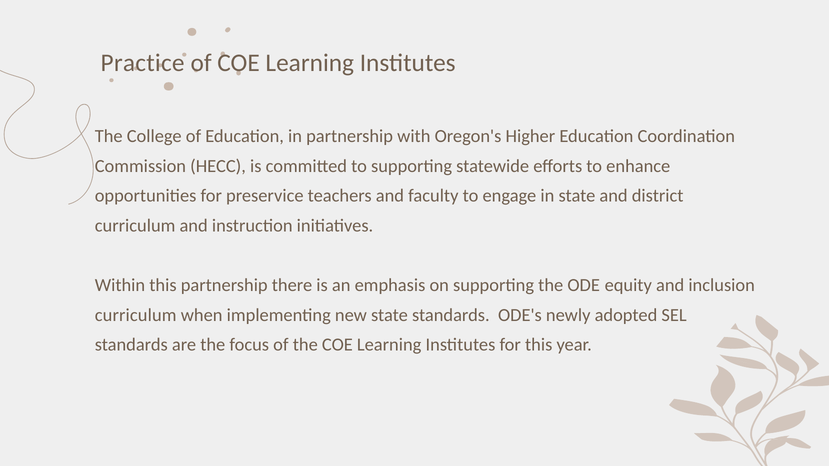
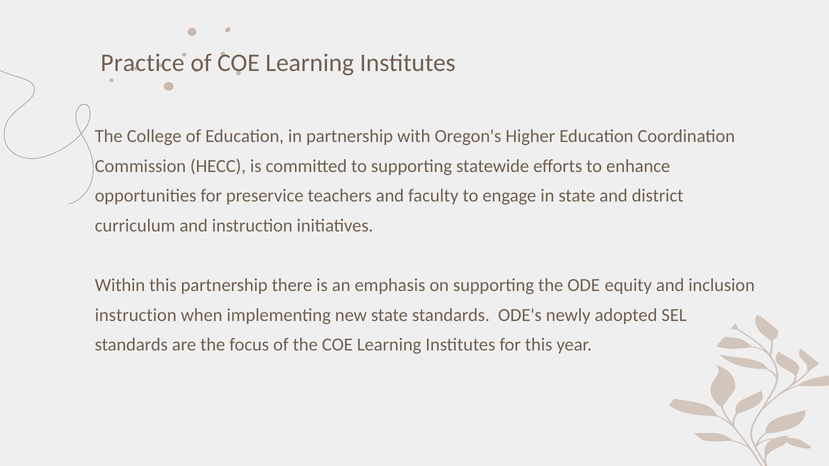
curriculum: curriculum -> instruction (136, 315)
